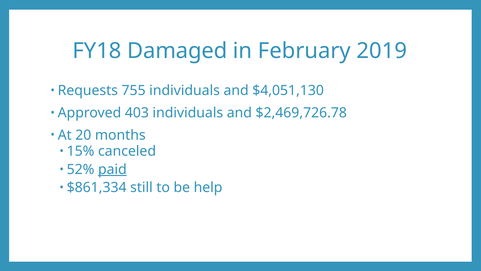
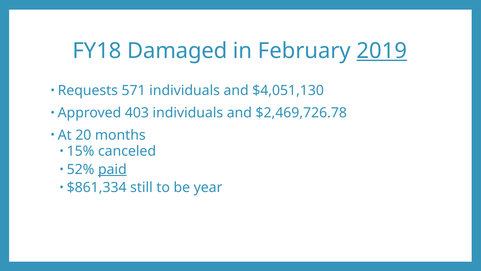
2019 underline: none -> present (382, 51)
755: 755 -> 571 (134, 90)
help: help -> year (208, 187)
